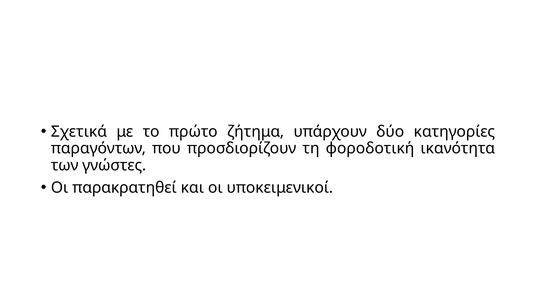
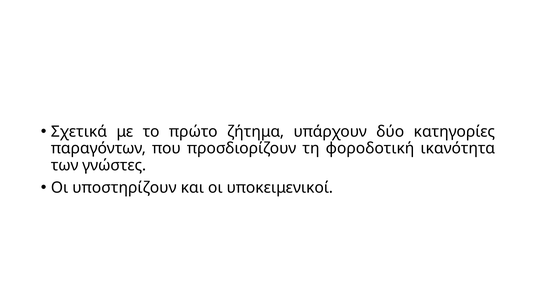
παρακρατηθεί: παρακρατηθεί -> υποστηρίζουν (124, 188)
